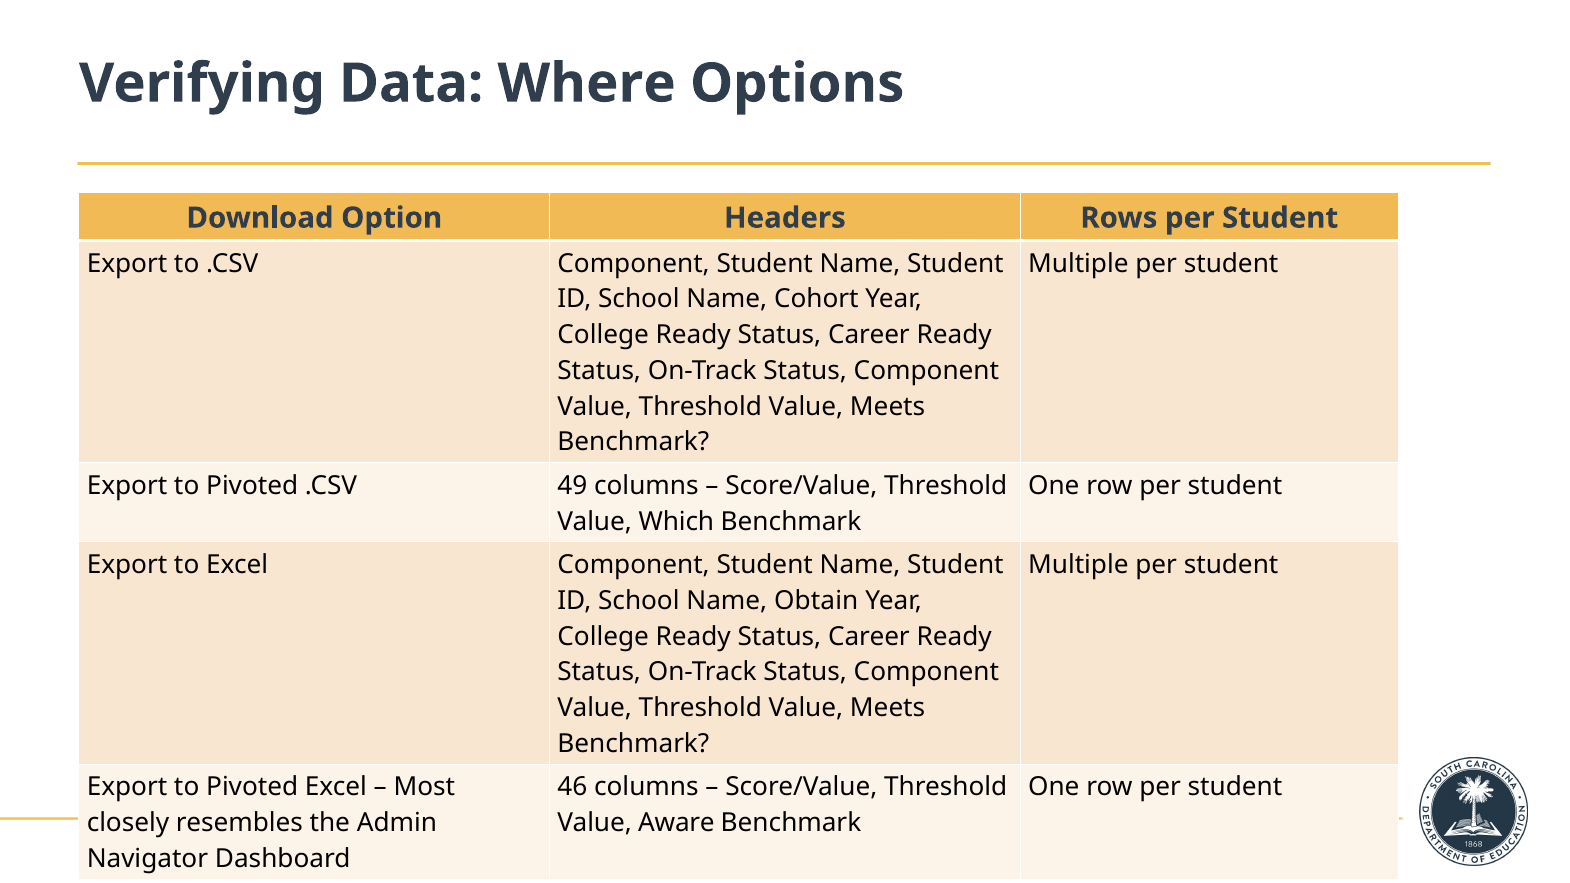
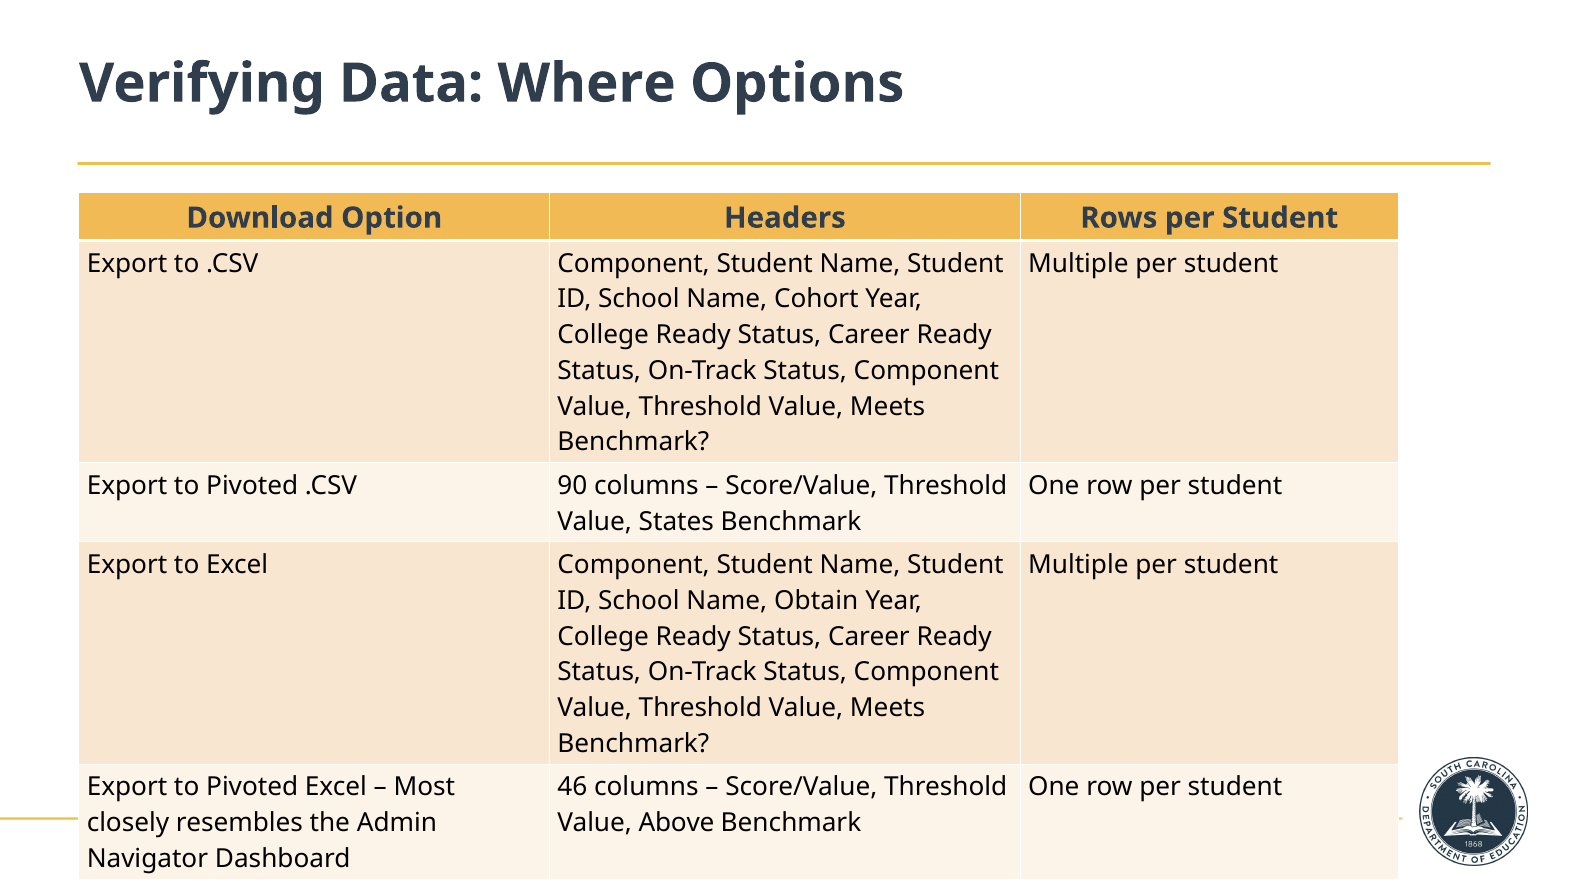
49: 49 -> 90 (572, 486)
Which: Which -> States (676, 522)
Aware: Aware -> Above (676, 823)
